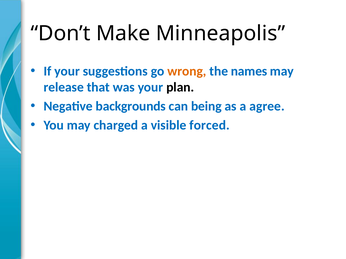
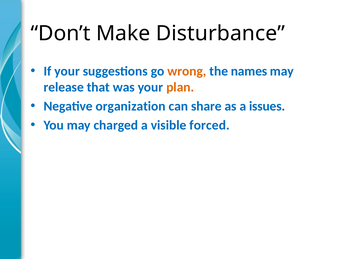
Minneapolis: Minneapolis -> Disturbance (220, 33)
plan colour: black -> orange (180, 87)
backgrounds: backgrounds -> organization (131, 106)
being: being -> share (206, 106)
agree: agree -> issues (267, 106)
